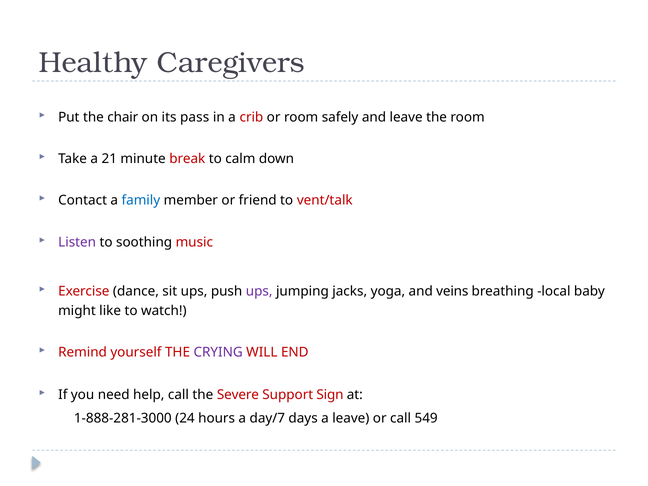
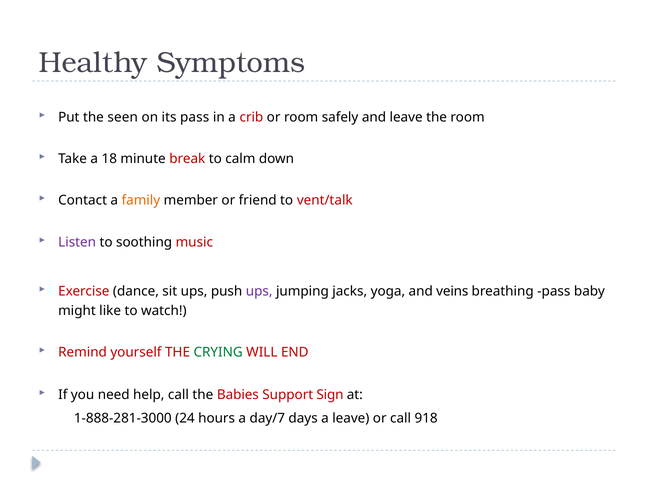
Caregivers: Caregivers -> Symptoms (231, 63)
chair: chair -> seen (123, 117)
21: 21 -> 18 (109, 159)
family colour: blue -> orange (141, 200)
breathing local: local -> pass (554, 291)
CRYING colour: purple -> green (218, 352)
Severe: Severe -> Babies (238, 395)
549: 549 -> 918 (426, 418)
